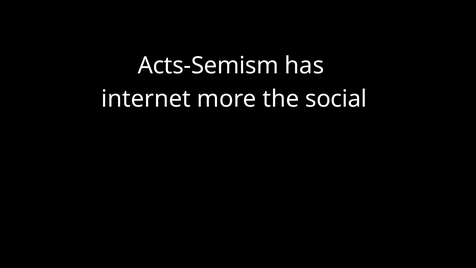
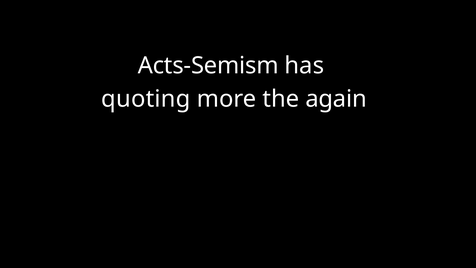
internet: internet -> quoting (146, 99)
social: social -> again (336, 99)
